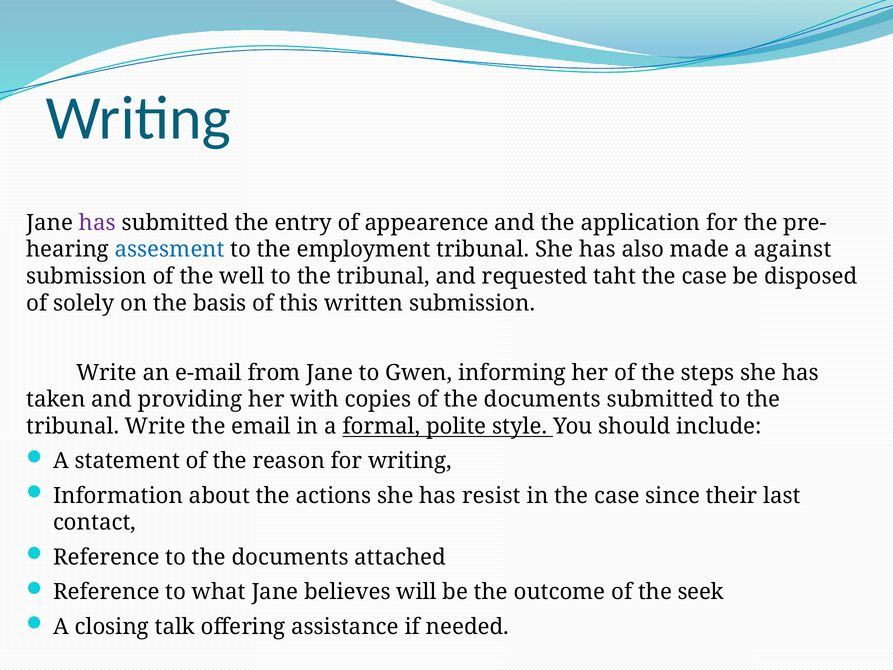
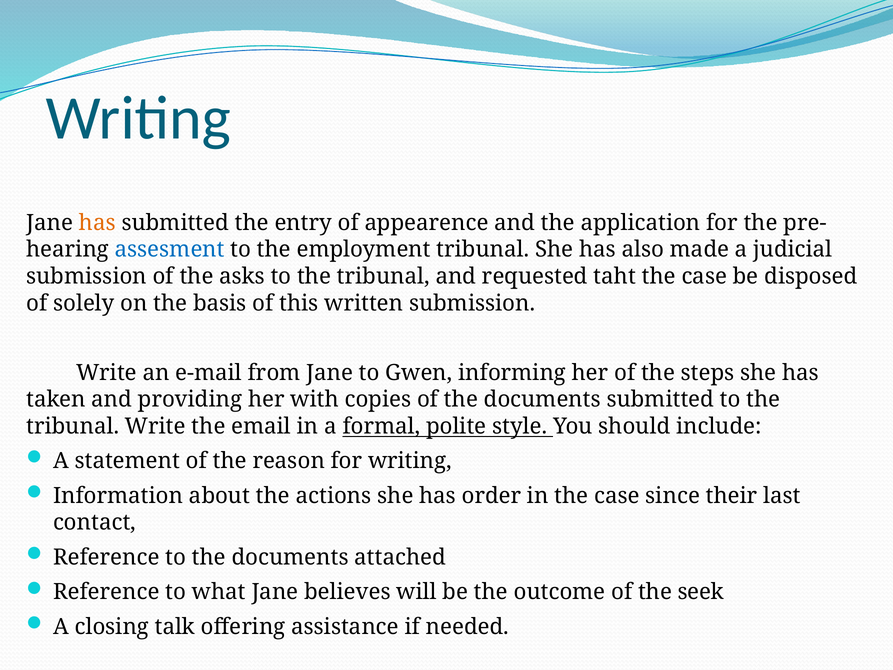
has colour: purple -> orange (97, 223)
against: against -> judicial (793, 250)
well: well -> asks (242, 276)
resist: resist -> order (491, 496)
